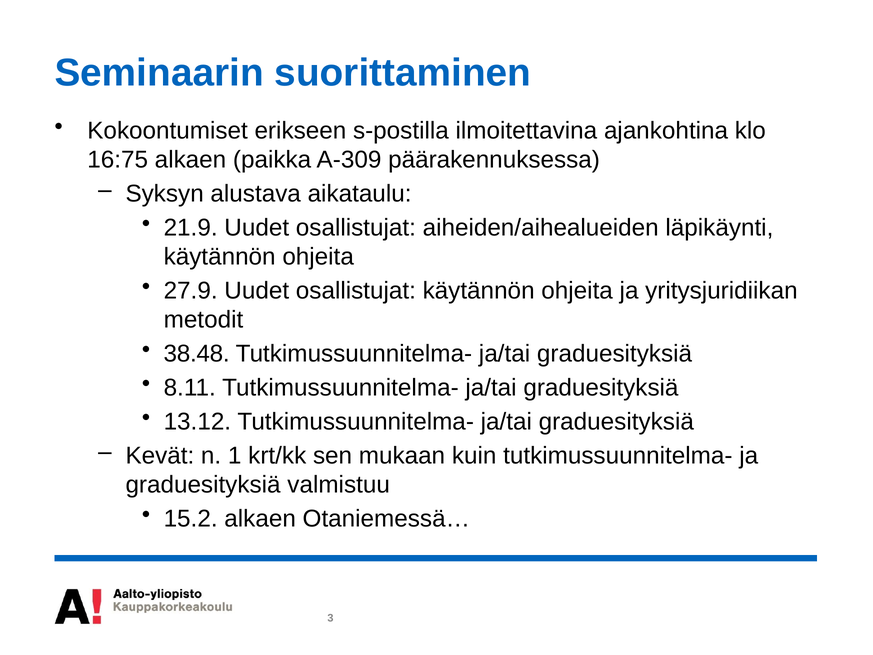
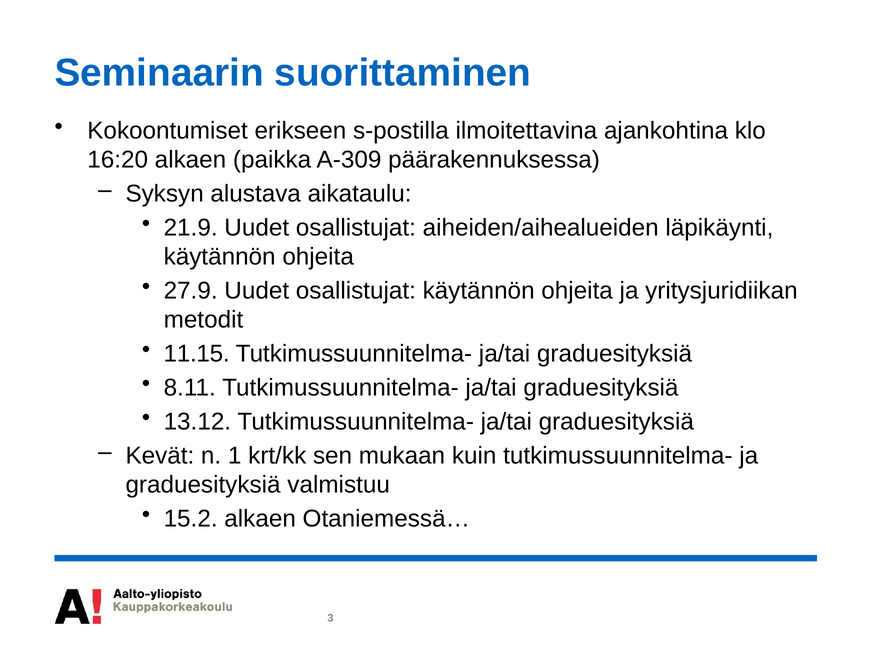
16:75: 16:75 -> 16:20 (118, 160)
38.48: 38.48 -> 11.15 (197, 354)
